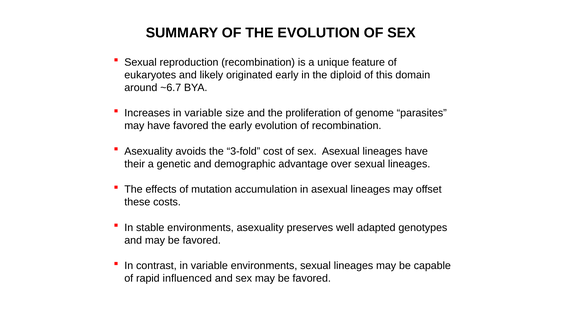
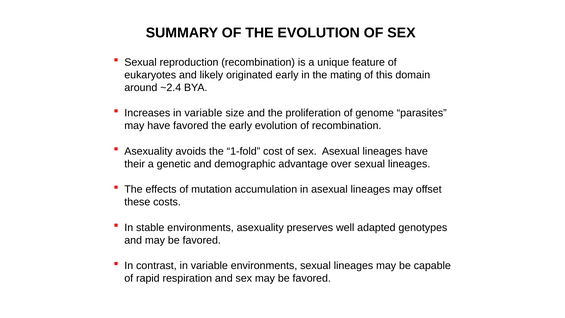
diploid: diploid -> mating (346, 75)
~6.7: ~6.7 -> ~2.4 (171, 88)
3-fold: 3-fold -> 1-fold (243, 151)
influenced: influenced -> respiration (187, 278)
